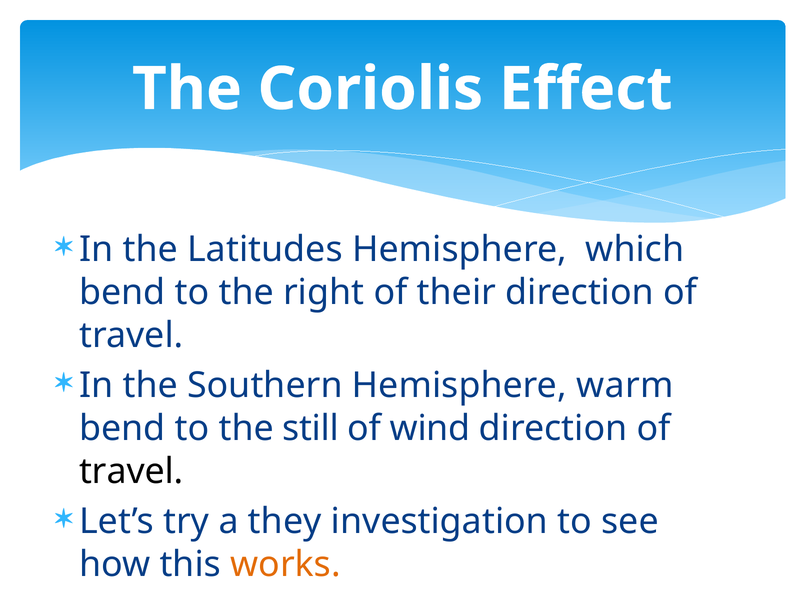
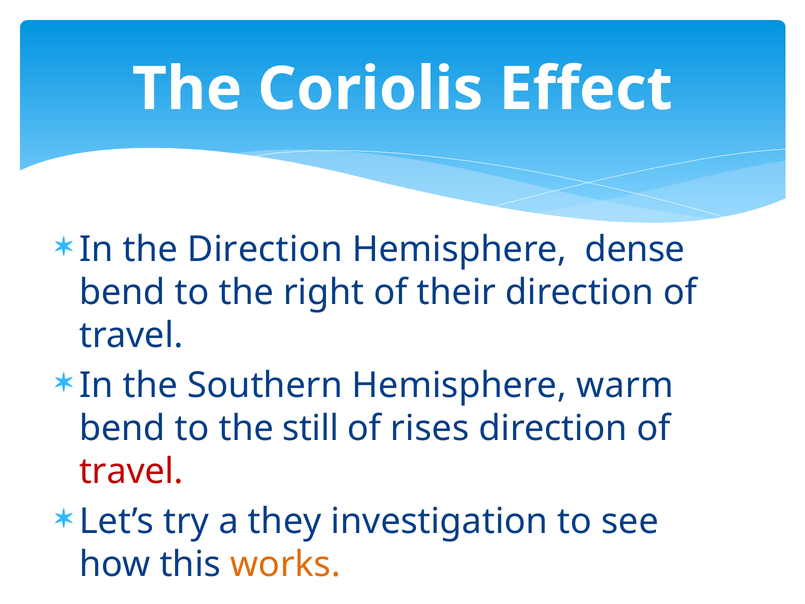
the Latitudes: Latitudes -> Direction (265, 249)
which: which -> dense (635, 249)
wind: wind -> rises (430, 428)
travel colour: black -> red (131, 471)
